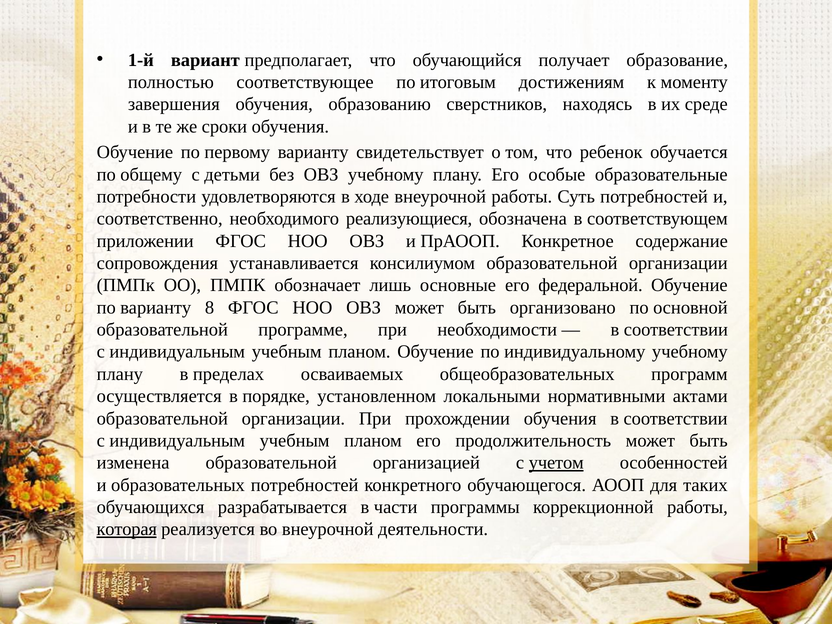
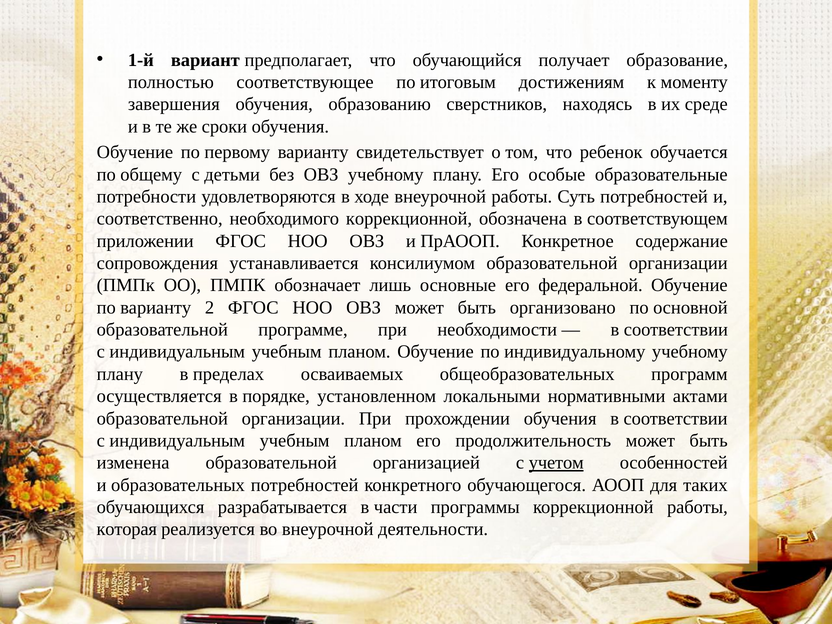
необходимого реализующиеся: реализующиеся -> коррекционной (409, 219)
8: 8 -> 2 (210, 308)
которая underline: present -> none (127, 529)
